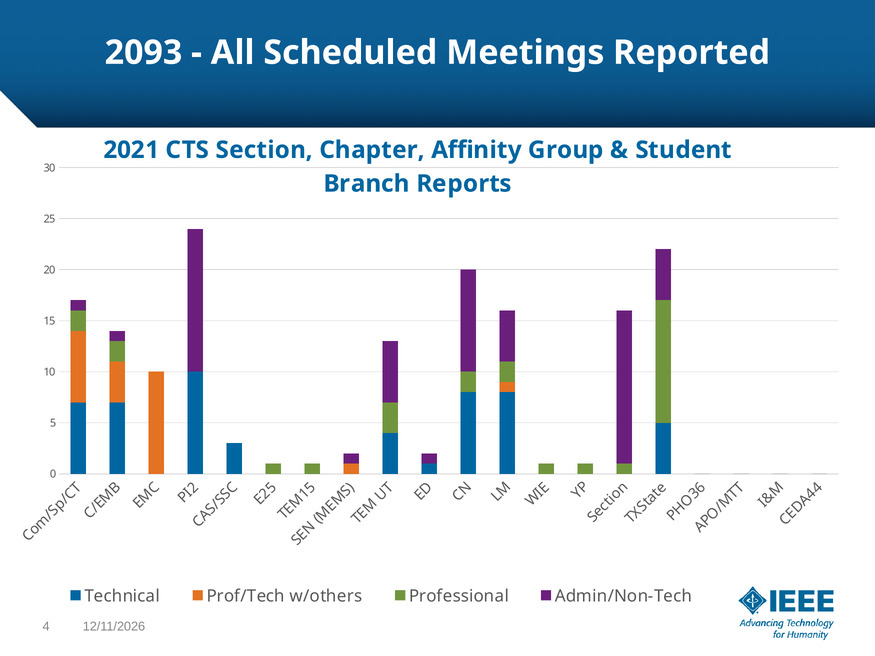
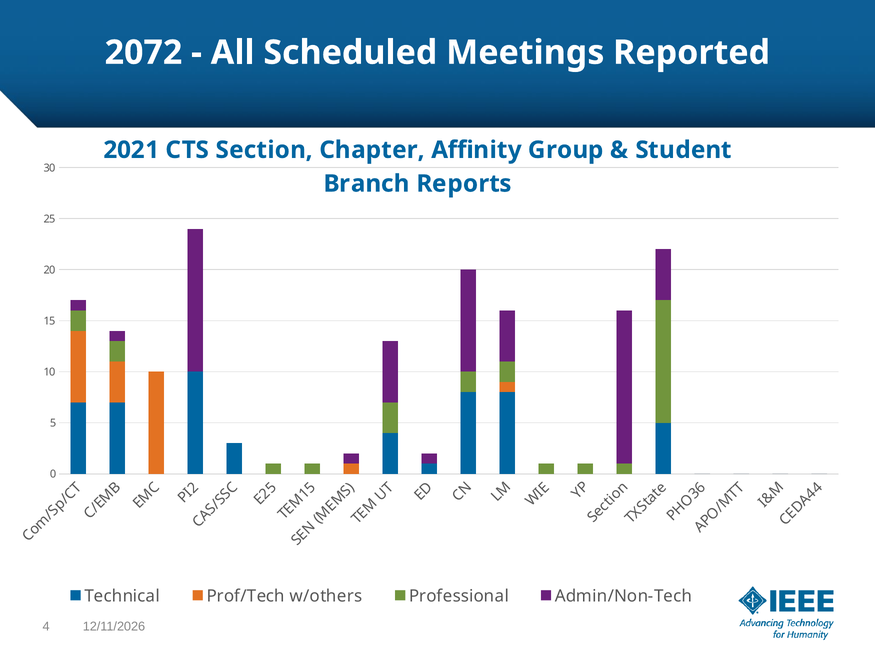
2093: 2093 -> 2072 (143, 53)
